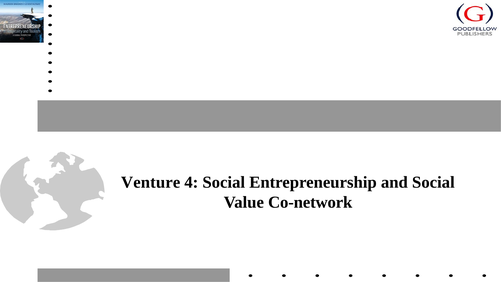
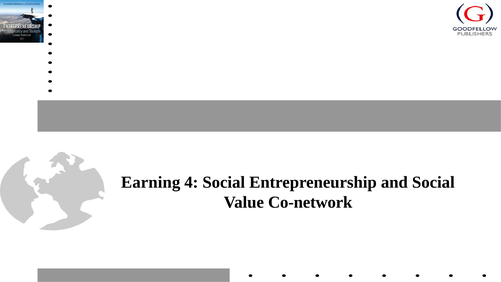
Venture: Venture -> Earning (151, 182)
